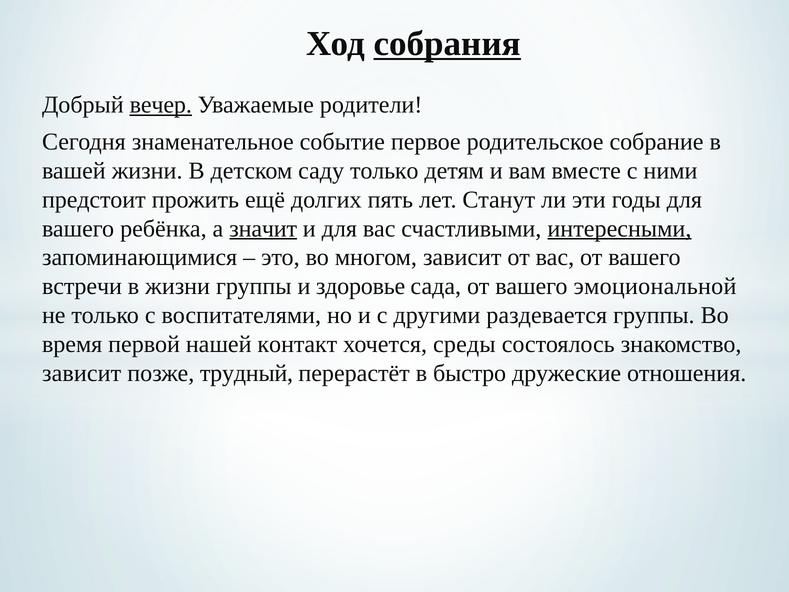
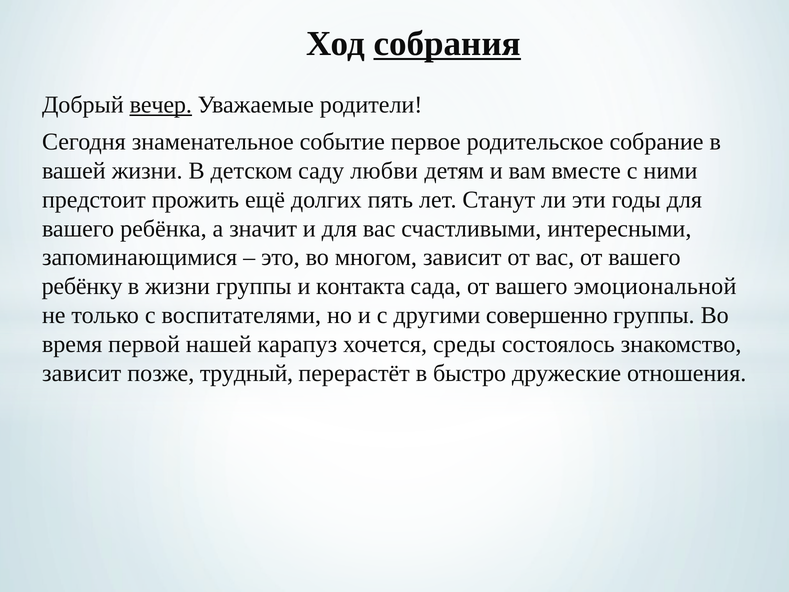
саду только: только -> любви (384, 171)
значит underline: present -> none (263, 228)
интересными underline: present -> none (619, 228)
встречи: встречи -> ребёнку (82, 286)
здоровье: здоровье -> контакта (361, 286)
раздевается: раздевается -> совершенно (547, 315)
контакт: контакт -> карапуз (297, 344)
